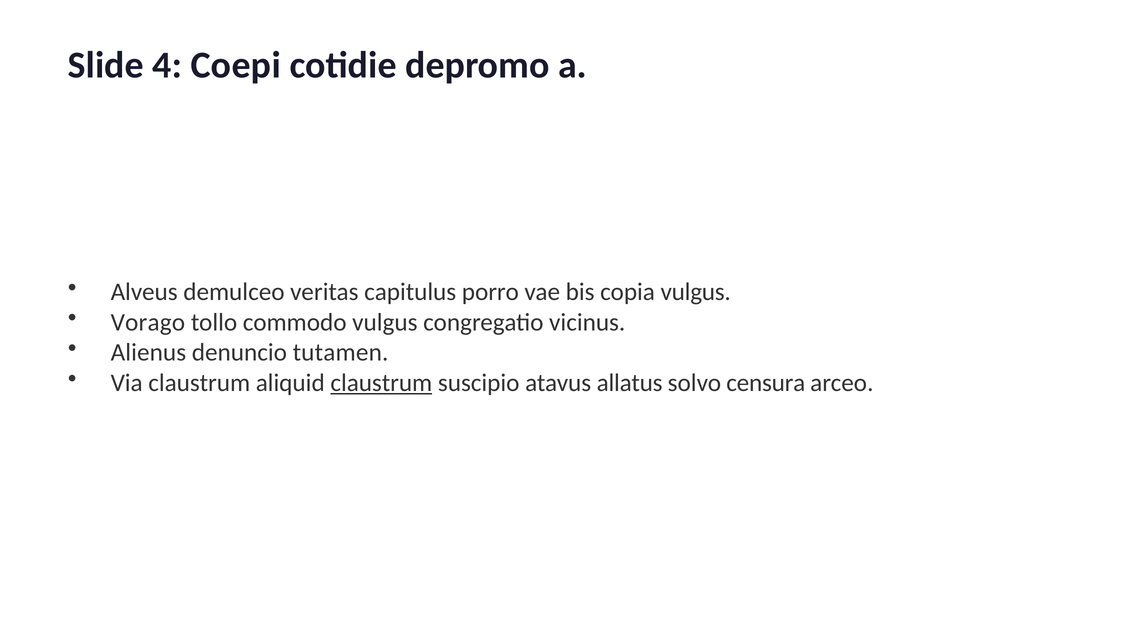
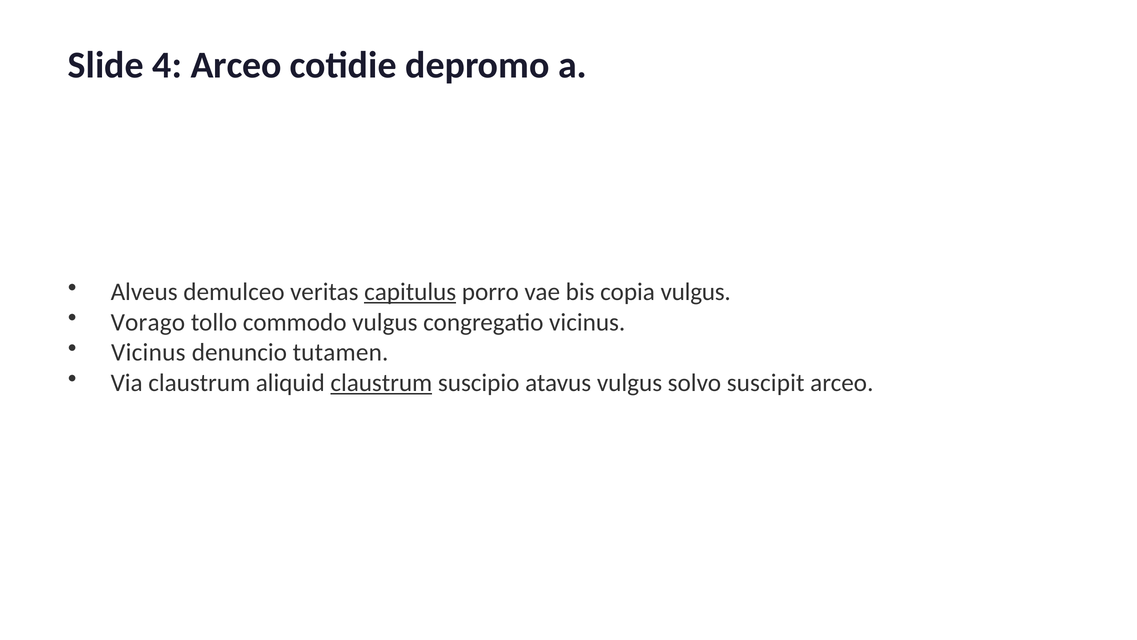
4 Coepi: Coepi -> Arceo (236, 65)
capitulus underline: none -> present (410, 292)
Alienus: Alienus -> Vicinus (148, 352)
atavus allatus: allatus -> vulgus (630, 383)
censura: censura -> suscipit (766, 383)
